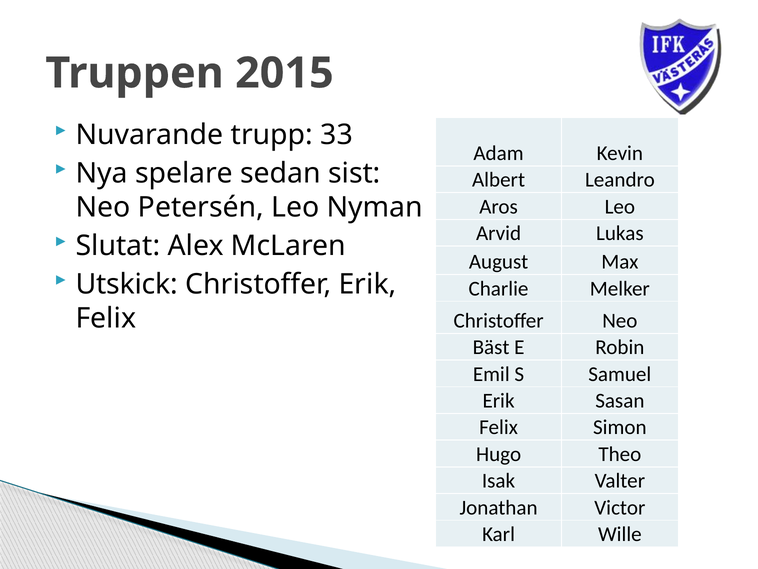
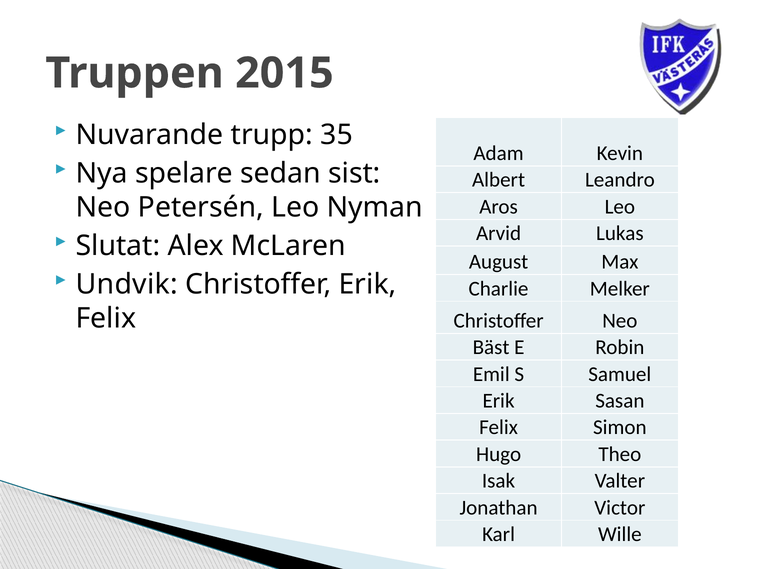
33: 33 -> 35 (337, 135)
Utskick: Utskick -> Undvik (127, 284)
